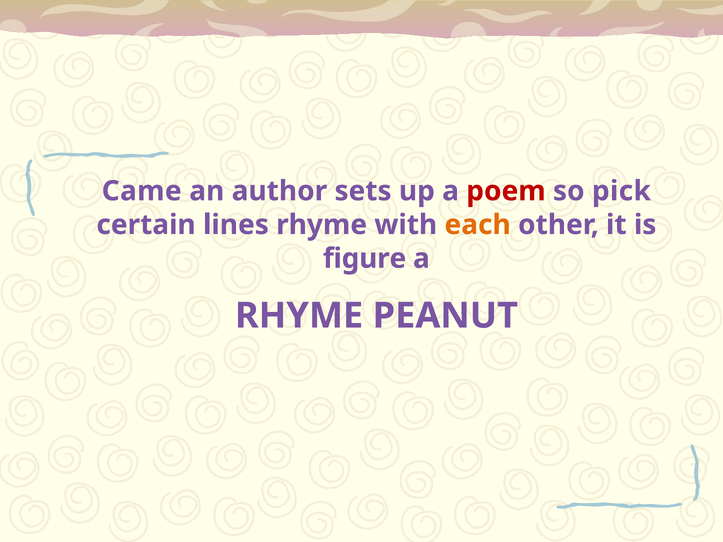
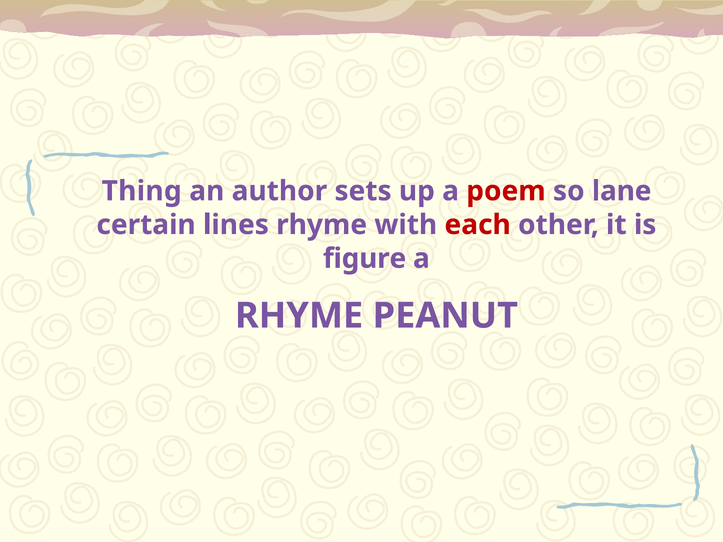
Came: Came -> Thing (142, 191)
pick: pick -> lane (622, 191)
each colour: orange -> red (478, 225)
